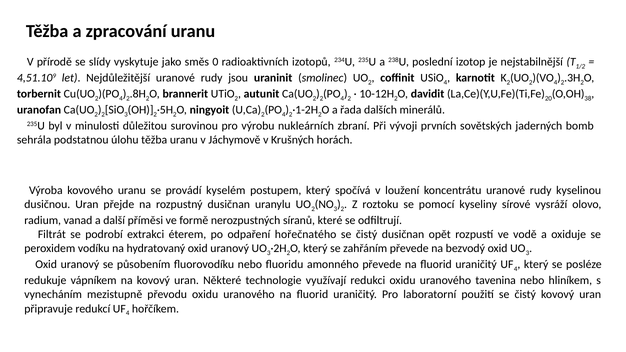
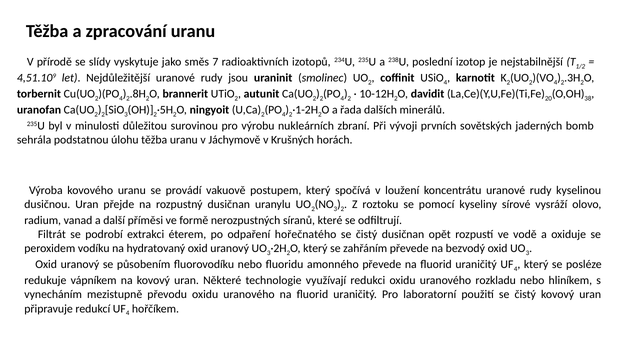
0: 0 -> 7 (215, 62)
kyselém: kyselém -> vakuově (226, 190)
tavenina: tavenina -> rozkladu (496, 281)
